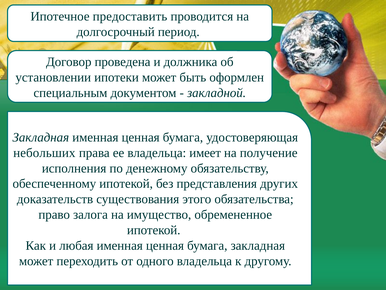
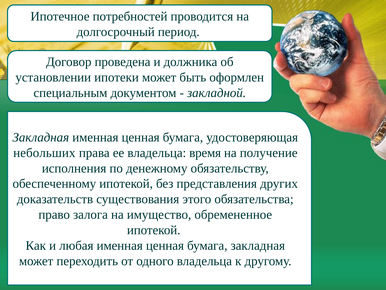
предоставить: предоставить -> потребностей (130, 16)
имеет: имеет -> время (205, 153)
